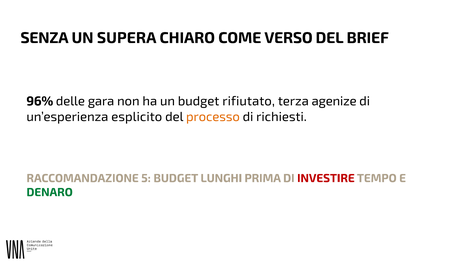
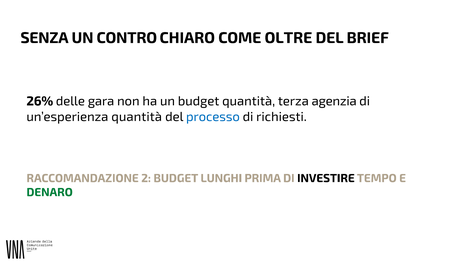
SUPERA: SUPERA -> CONTRO (127, 38)
VERSO: VERSO -> OLTRE (288, 38)
96%: 96% -> 26% (40, 101)
budget rifiutato: rifiutato -> quantità (249, 101)
agenize: agenize -> agenzia (334, 101)
un’esperienza esplicito: esplicito -> quantità (137, 117)
processo colour: orange -> blue (213, 117)
5: 5 -> 2 (146, 178)
INVESTIRE colour: red -> black (326, 178)
